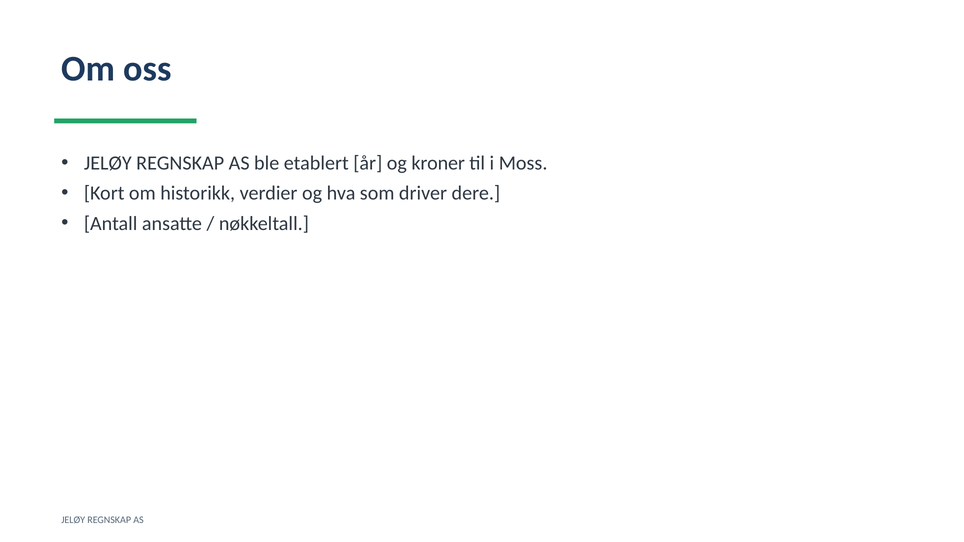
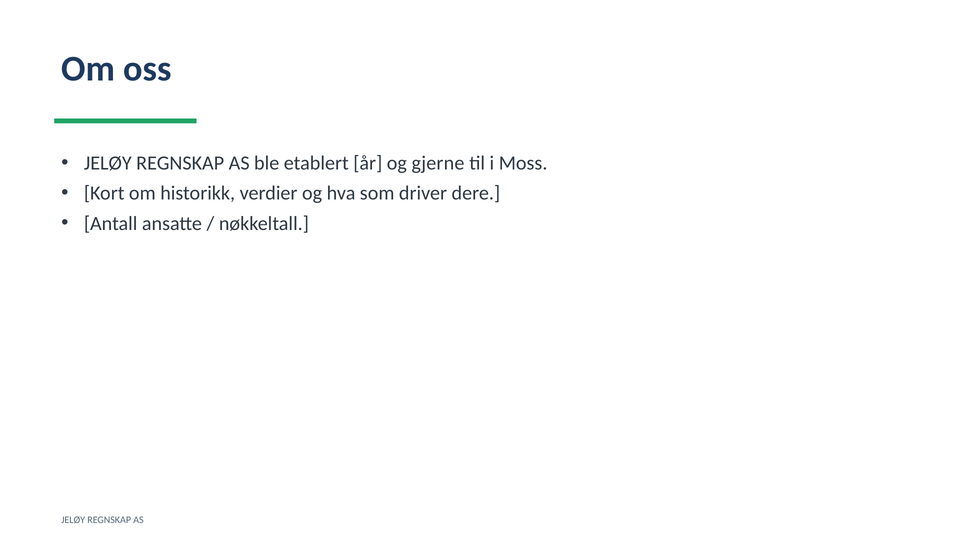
kroner: kroner -> gjerne (438, 163)
